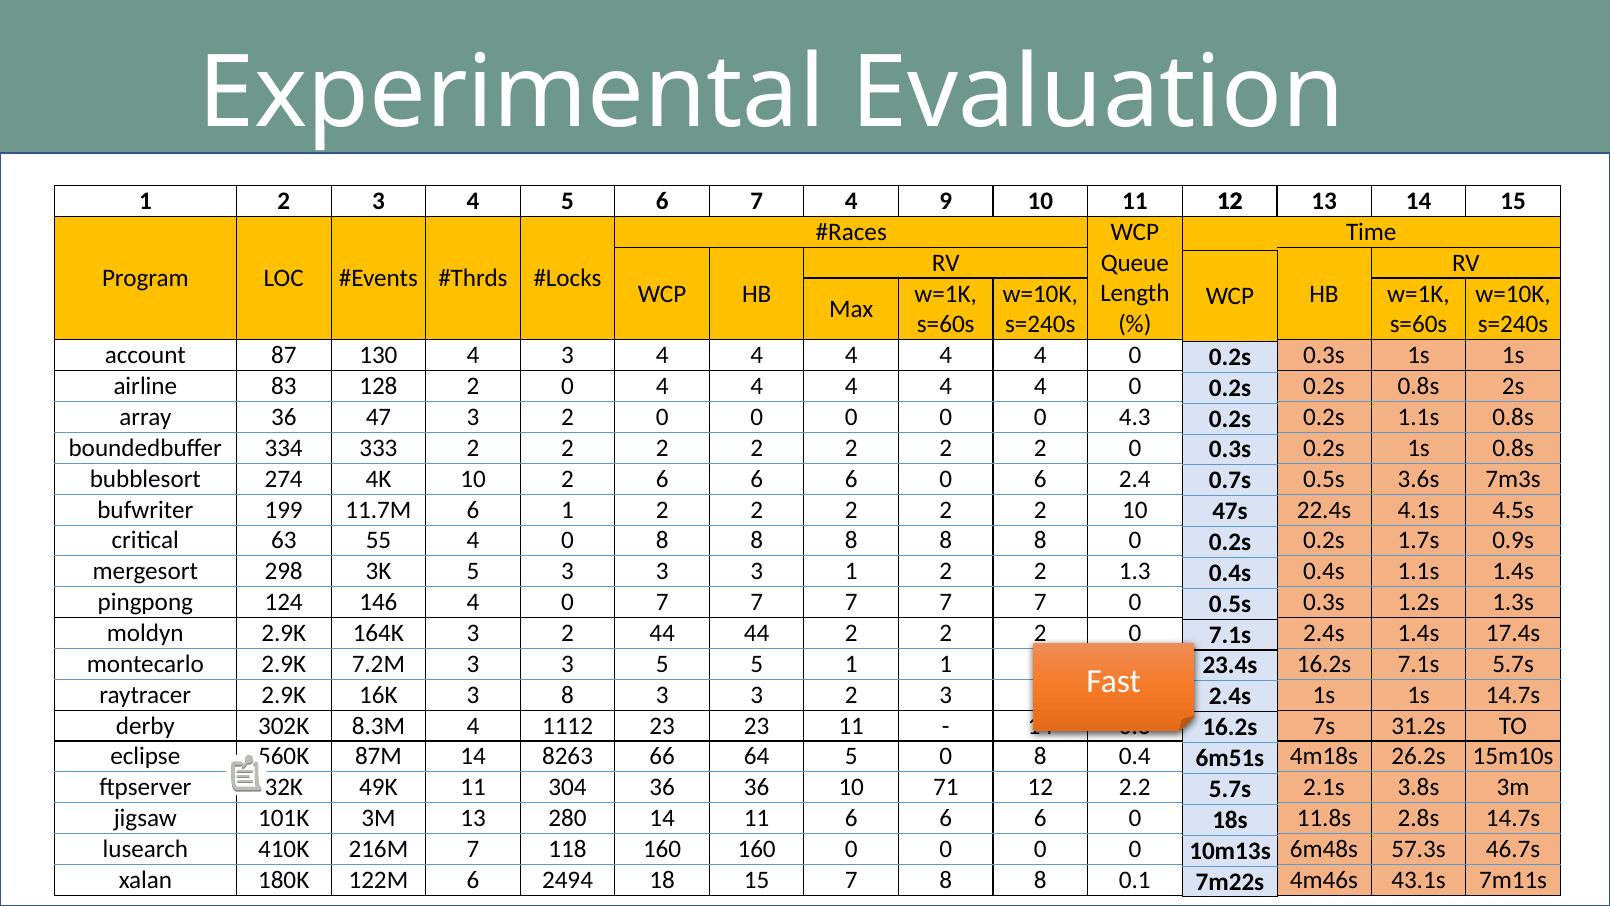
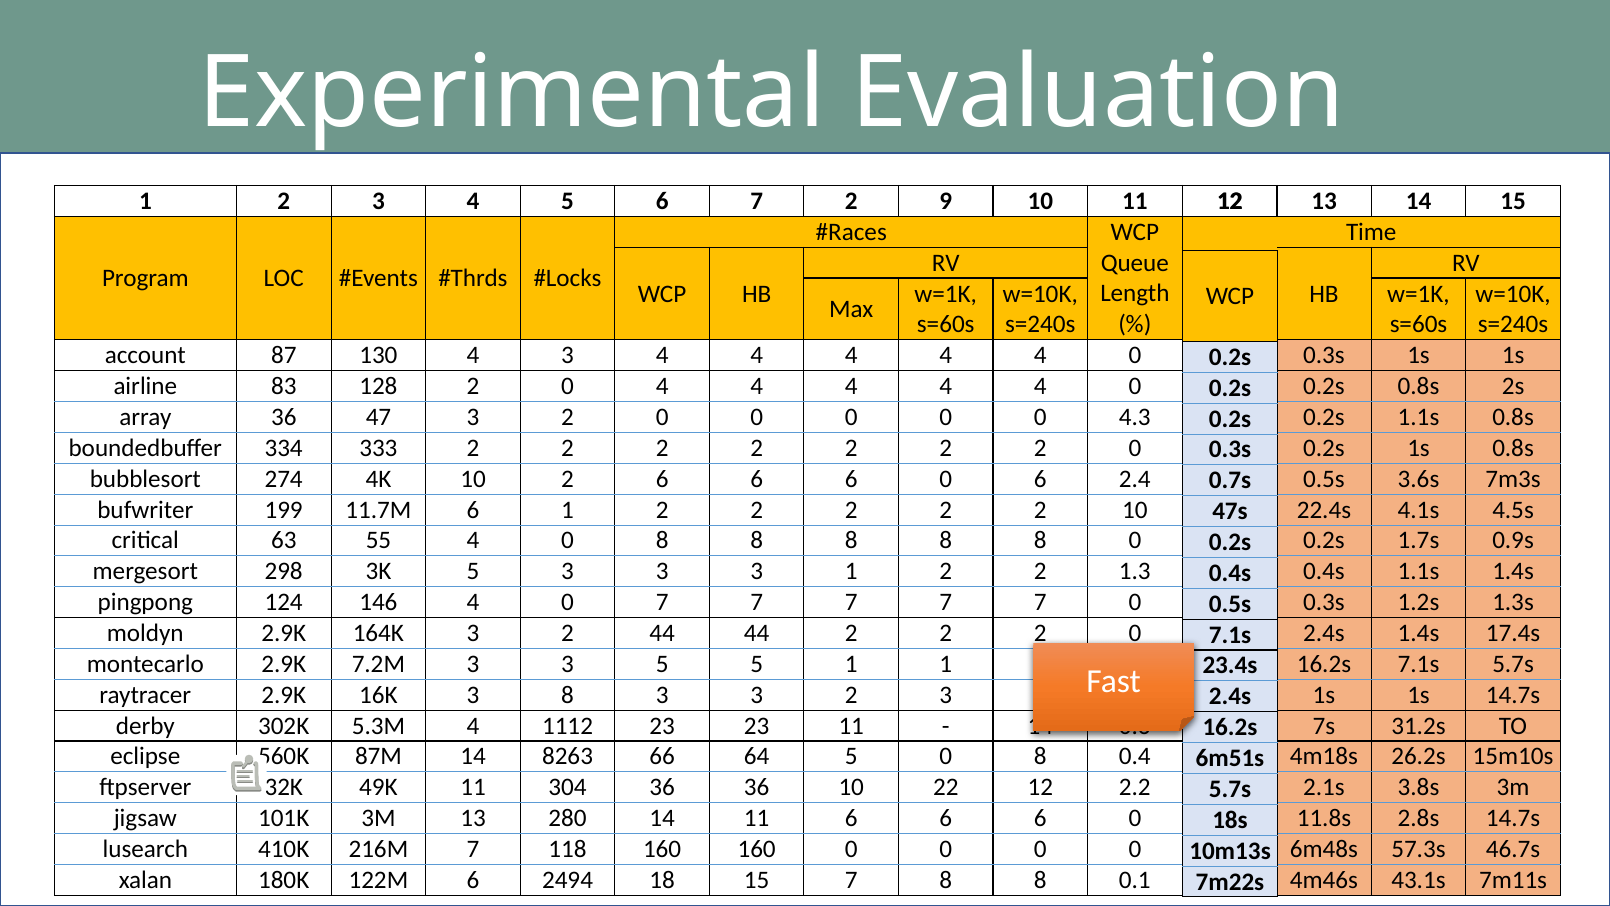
7 4: 4 -> 2 (851, 201)
8.3M: 8.3M -> 5.3M (378, 725)
71: 71 -> 22 (946, 787)
